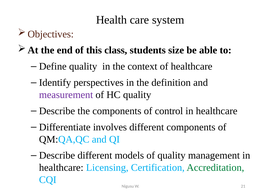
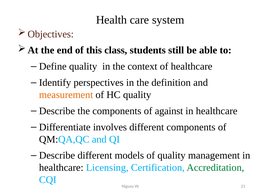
size: size -> still (176, 50)
measurement colour: purple -> orange (66, 95)
control: control -> against (169, 111)
